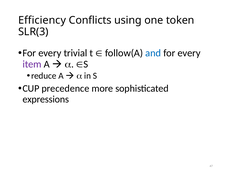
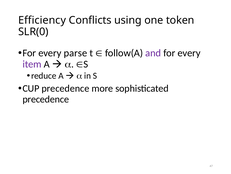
SLR(3: SLR(3 -> SLR(0 (33, 32)
trivial: trivial -> parse (75, 53)
and colour: blue -> purple (153, 53)
expressions: expressions -> precedence (46, 99)
